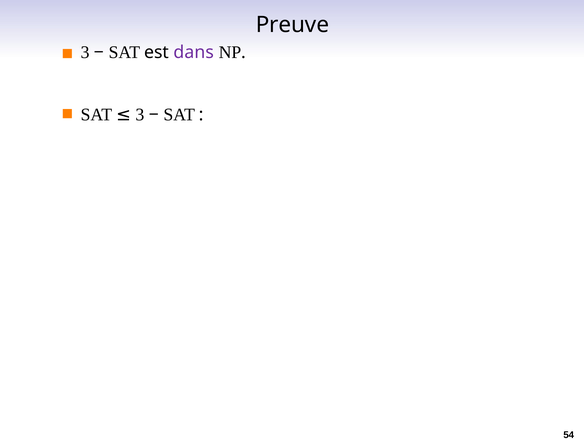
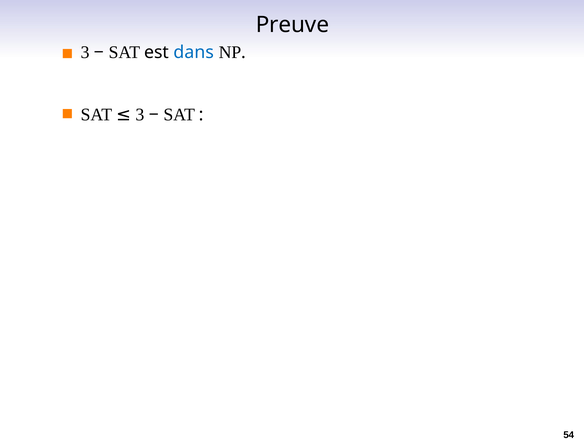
dans colour: purple -> blue (194, 52)
